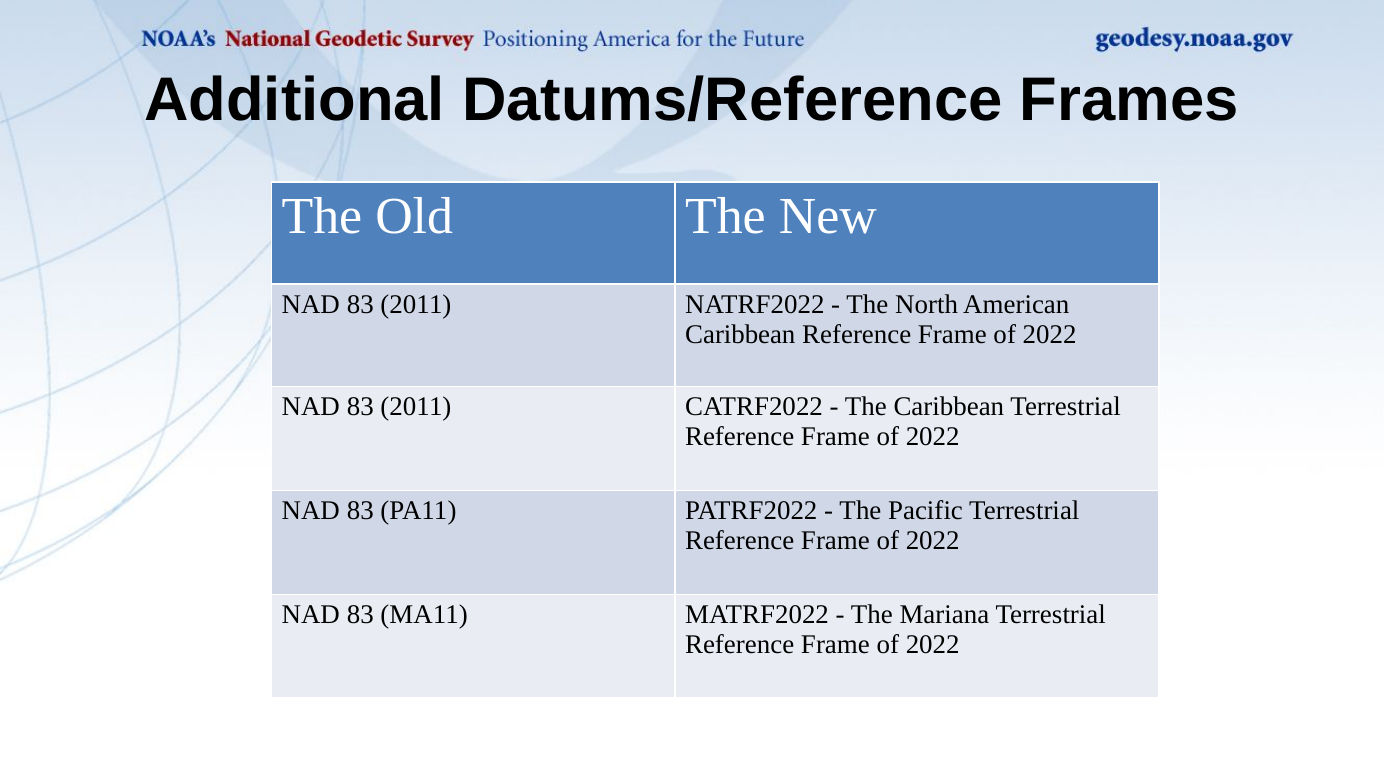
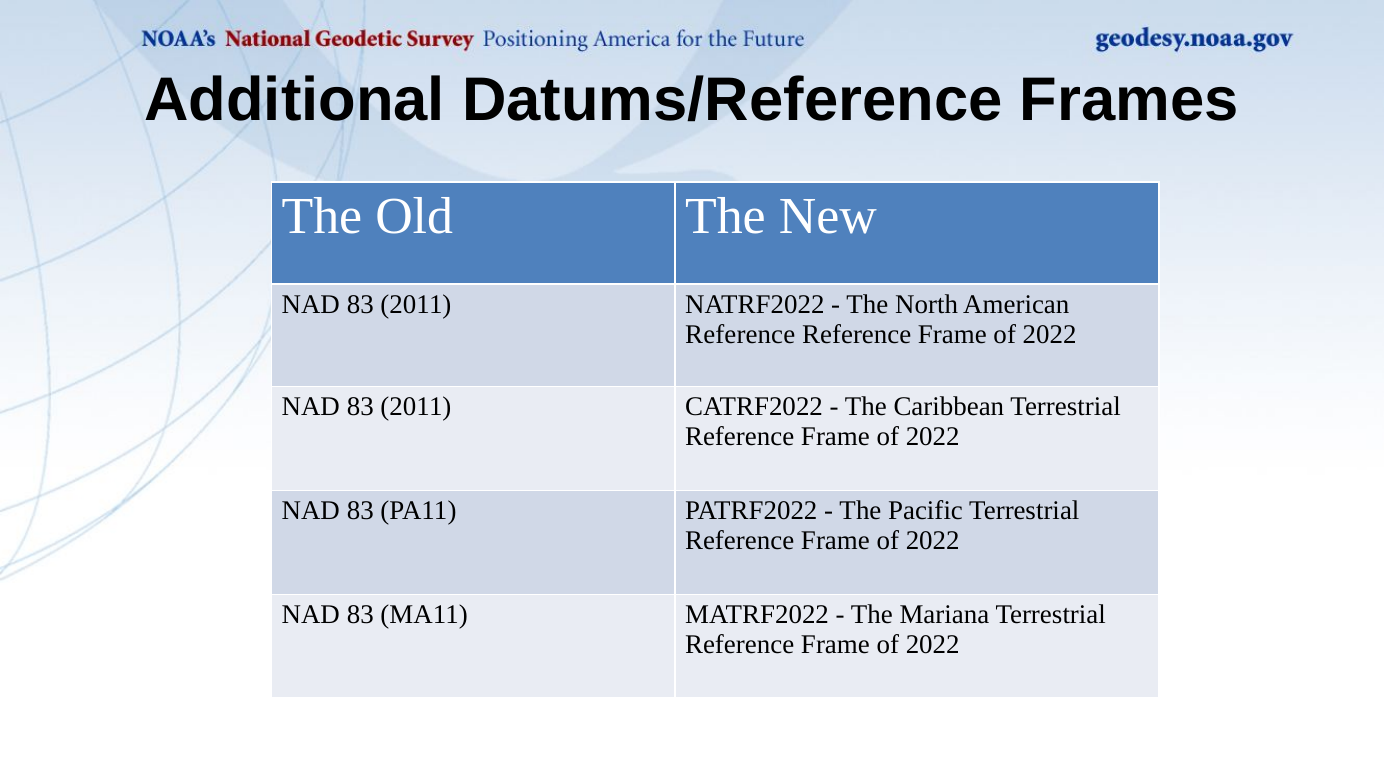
Caribbean: Caribbean -> Reference (740, 334)
